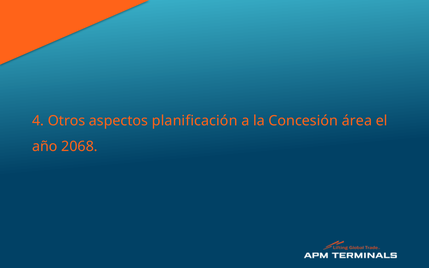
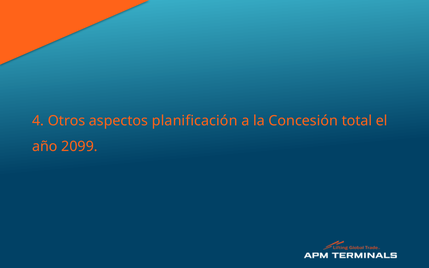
área: área -> total (357, 121)
2068: 2068 -> 2099 (79, 147)
